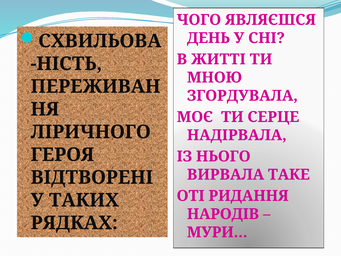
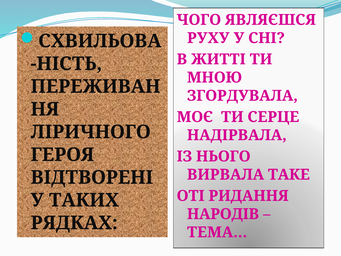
ДЕНЬ: ДЕНЬ -> РУХУ (208, 38)
МУРИ…: МУРИ… -> ТЕМА… (217, 232)
